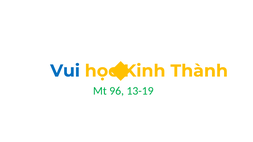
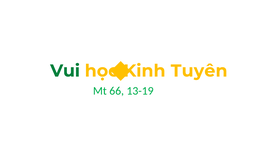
Vui colour: blue -> green (65, 71)
Thành: Thành -> Tuyên (199, 71)
96: 96 -> 66 (117, 91)
